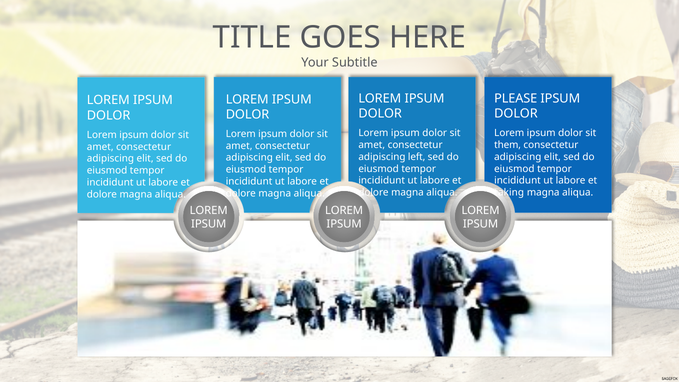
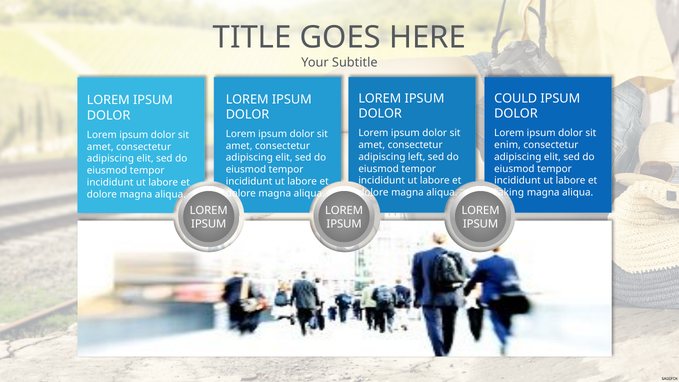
PLEASE: PLEASE -> COULD (516, 98)
them: them -> enim (507, 145)
